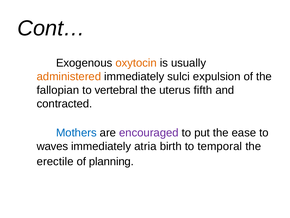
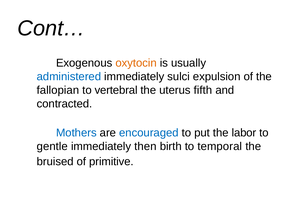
administered colour: orange -> blue (69, 76)
encouraged colour: purple -> blue (149, 132)
ease: ease -> labor (244, 132)
waves: waves -> gentle (52, 146)
atria: atria -> then (145, 146)
erectile: erectile -> bruised (55, 161)
planning: planning -> primitive (111, 161)
